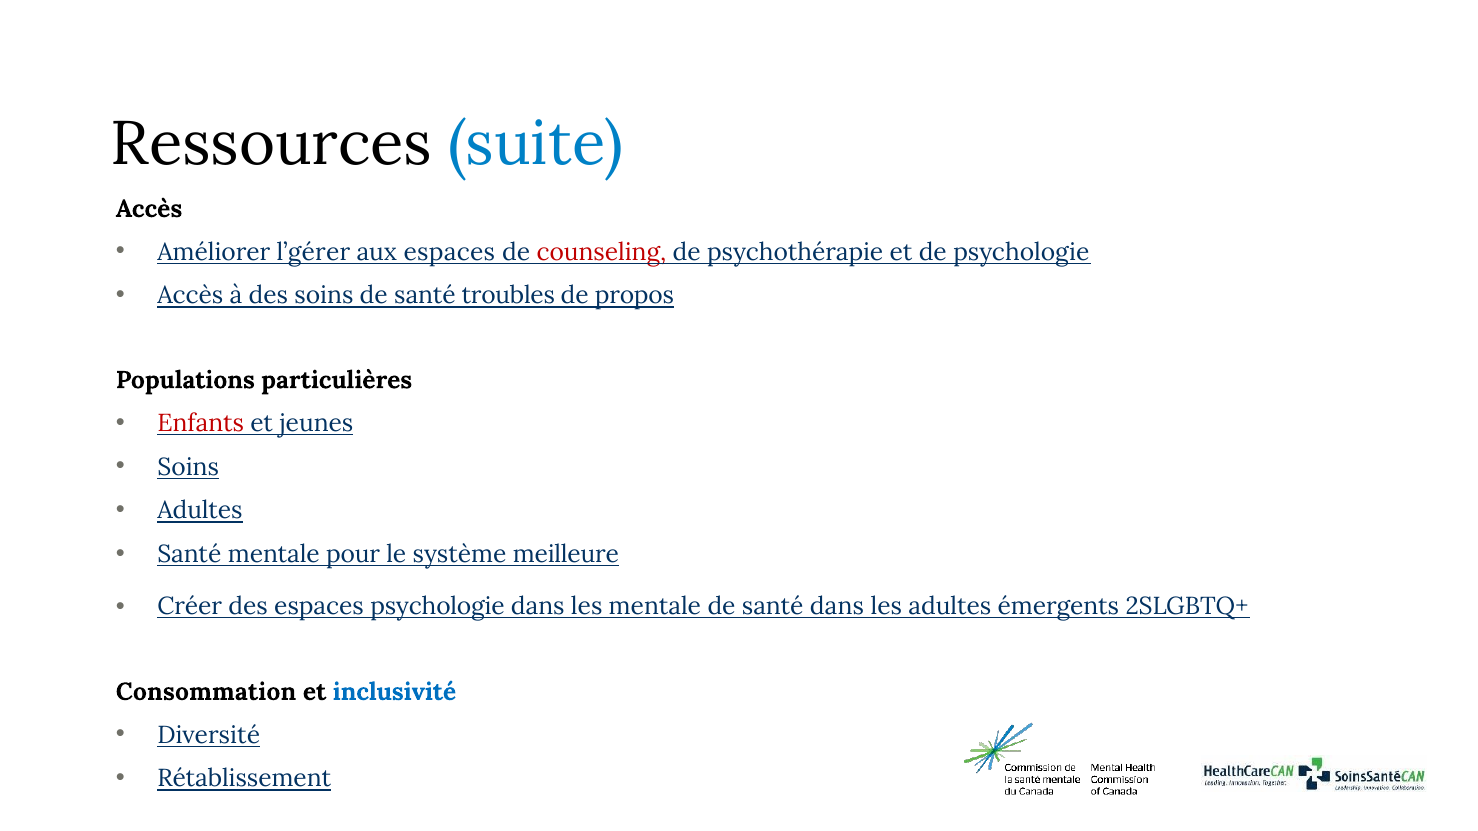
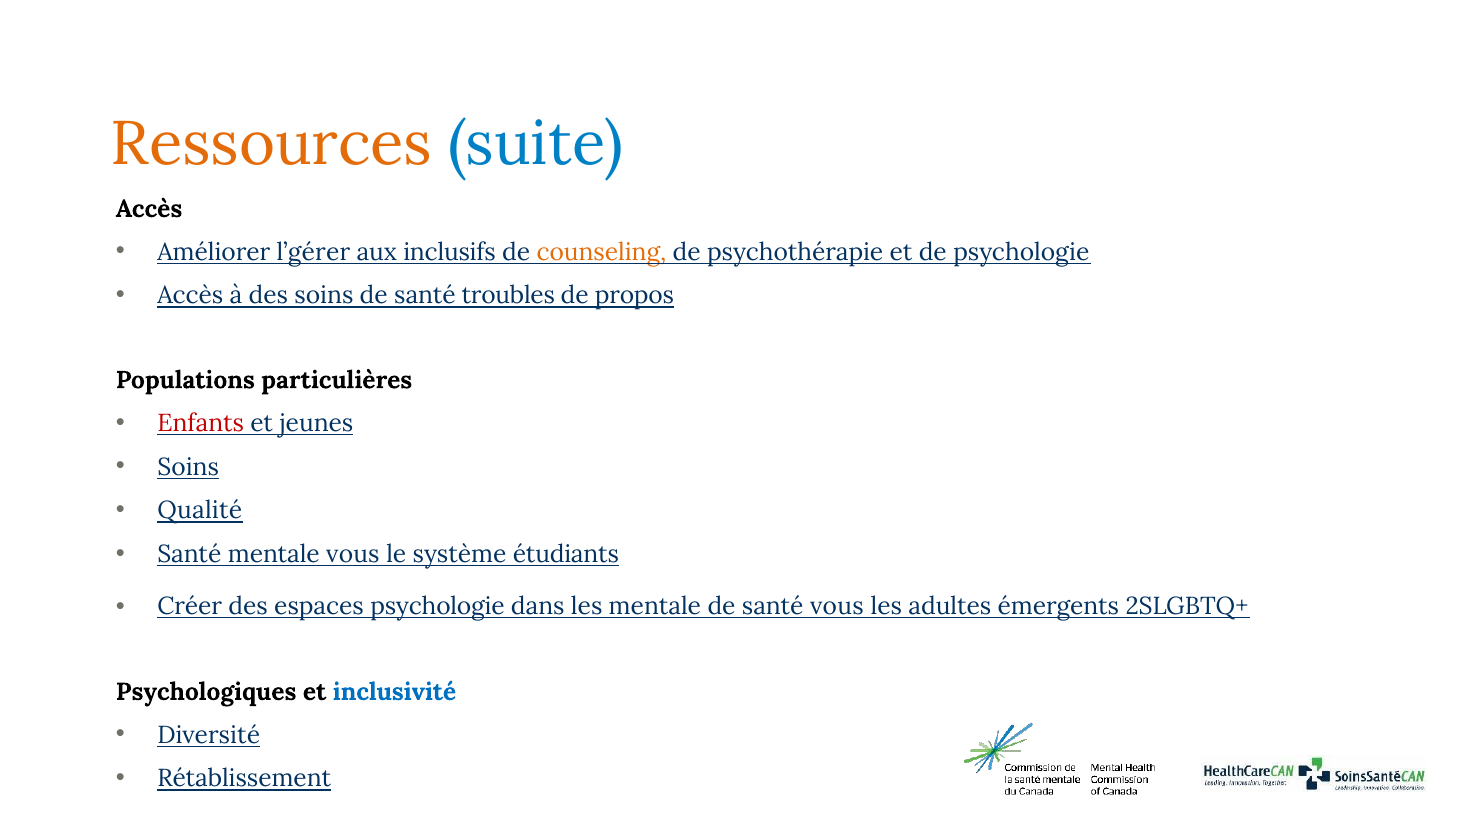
Ressources colour: black -> orange (272, 145)
aux espaces: espaces -> inclusifs (450, 252)
counseling colour: red -> orange (601, 252)
Adultes: Adultes -> Qualité (200, 511)
mentale pour: pour -> vous (353, 555)
meilleure: meilleure -> étudiants (566, 555)
santé dans: dans -> vous (837, 607)
Consommation: Consommation -> Psychologiques (206, 692)
